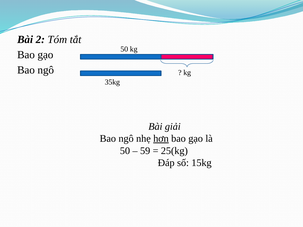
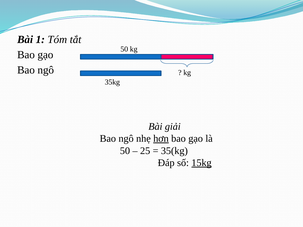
2: 2 -> 1 (40, 40)
59: 59 -> 25 (145, 151)
25(kg: 25(kg -> 35(kg (174, 151)
15kg underline: none -> present (202, 163)
